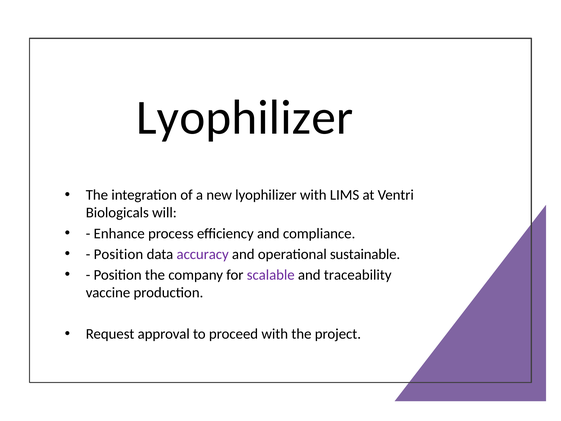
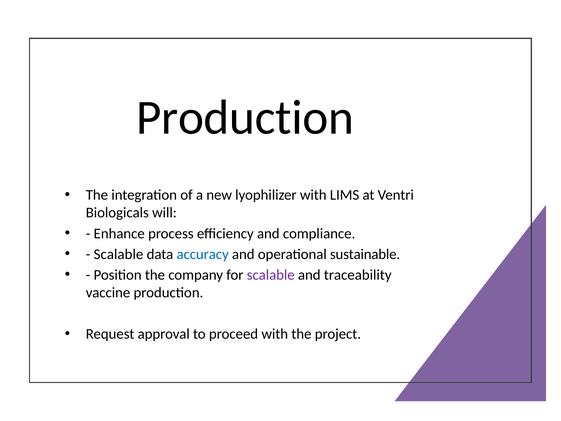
Lyophilizer: Lyophilizer -> Production (245, 118)
Position: Position -> Scalable (118, 254)
accuracy colour: purple -> blue (203, 254)
